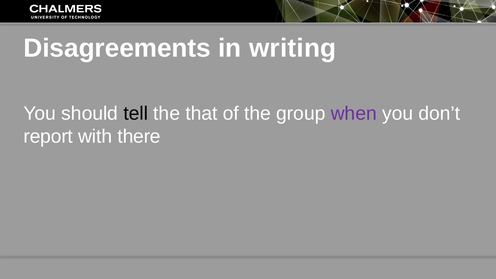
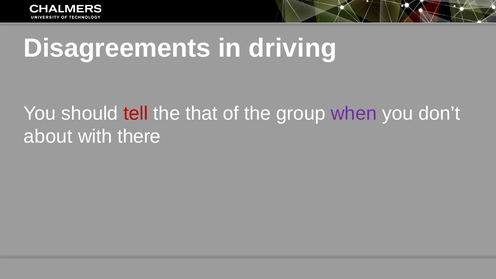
writing: writing -> driving (293, 48)
tell colour: black -> red (136, 113)
report: report -> about (48, 137)
